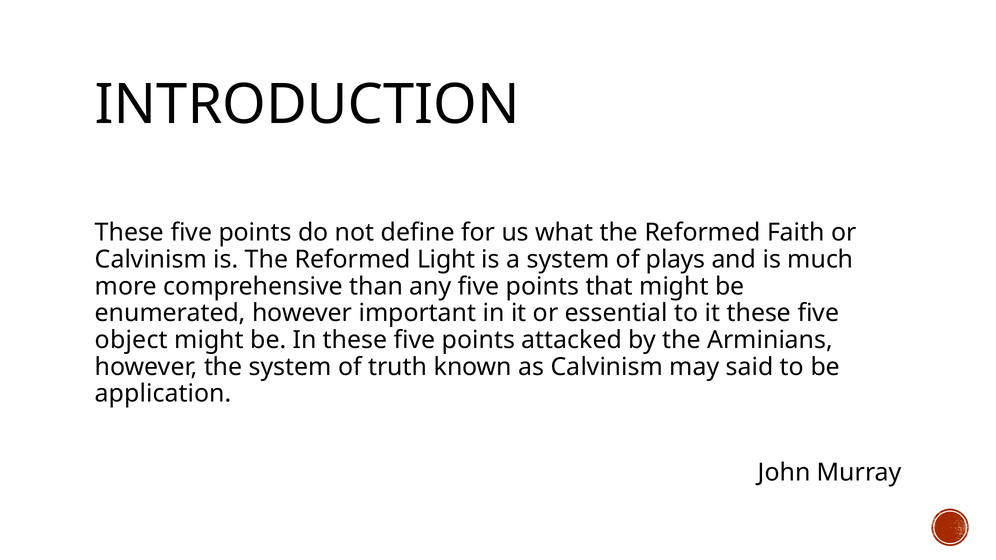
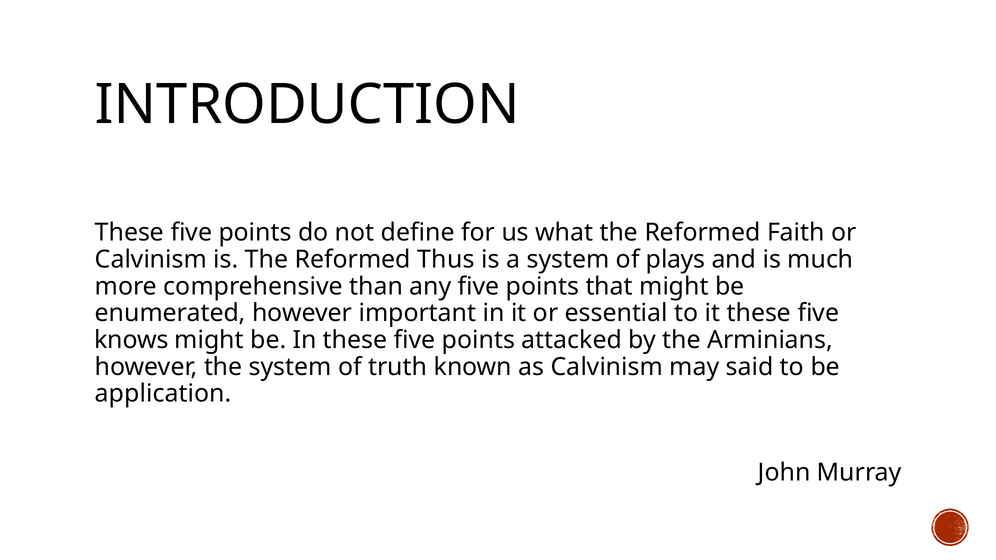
Light: Light -> Thus (446, 260)
object: object -> knows (132, 340)
